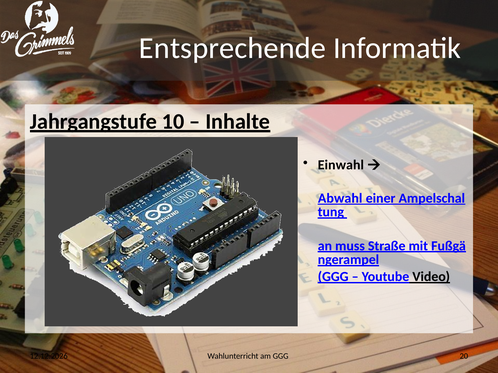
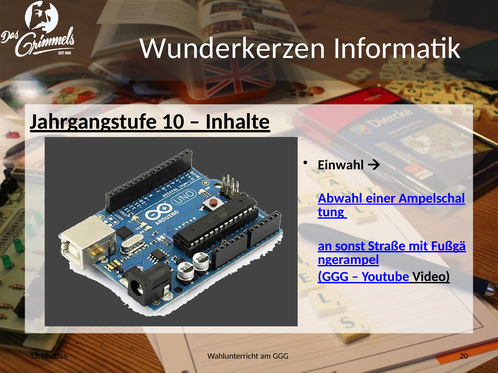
Entsprechende: Entsprechende -> Wunderkerzen (232, 48)
muss: muss -> sonst (350, 246)
